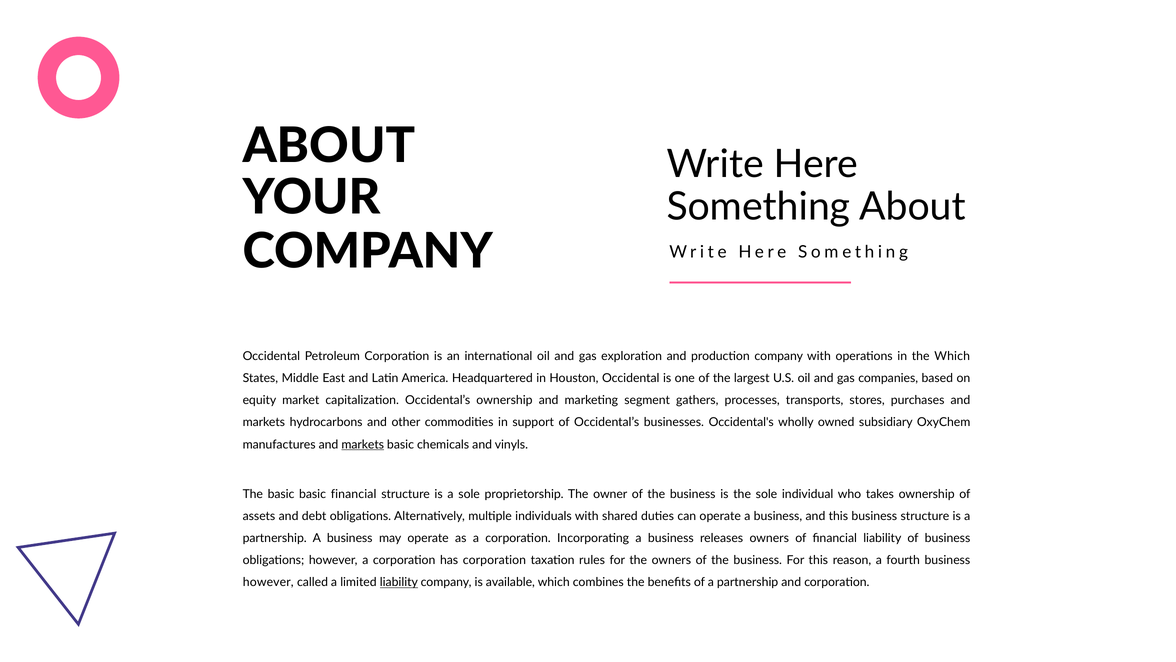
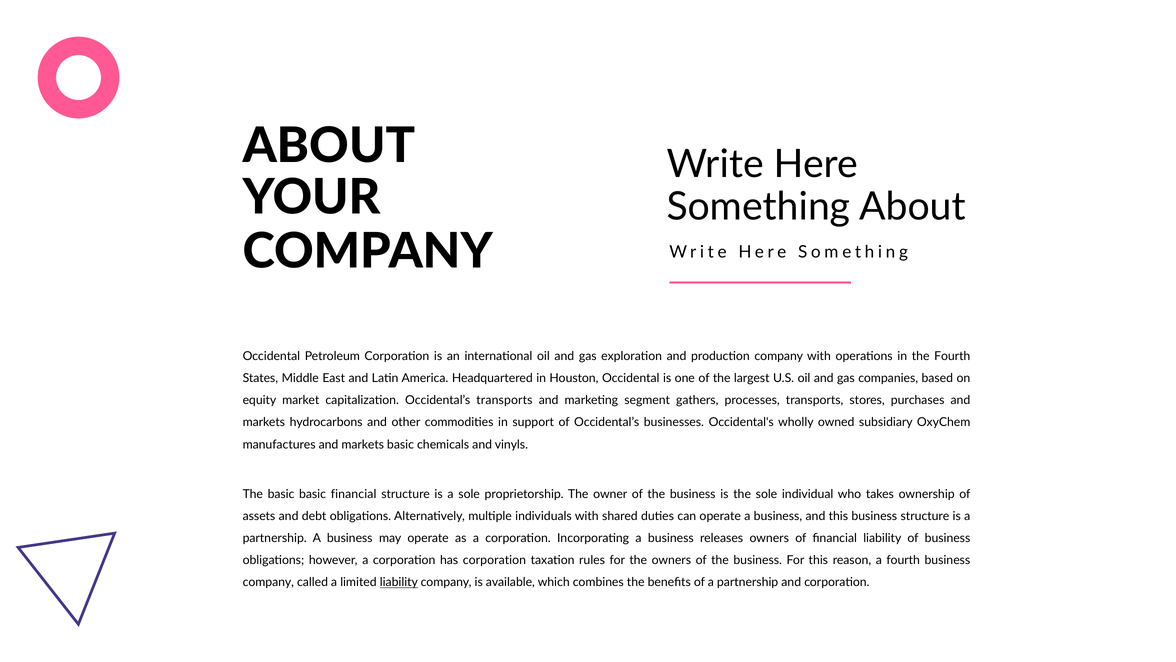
the Which: Which -> Fourth (952, 356)
Occidental’s ownership: ownership -> transports (504, 400)
markets underline: present -> none (363, 444)
however: however -> company (268, 582)
